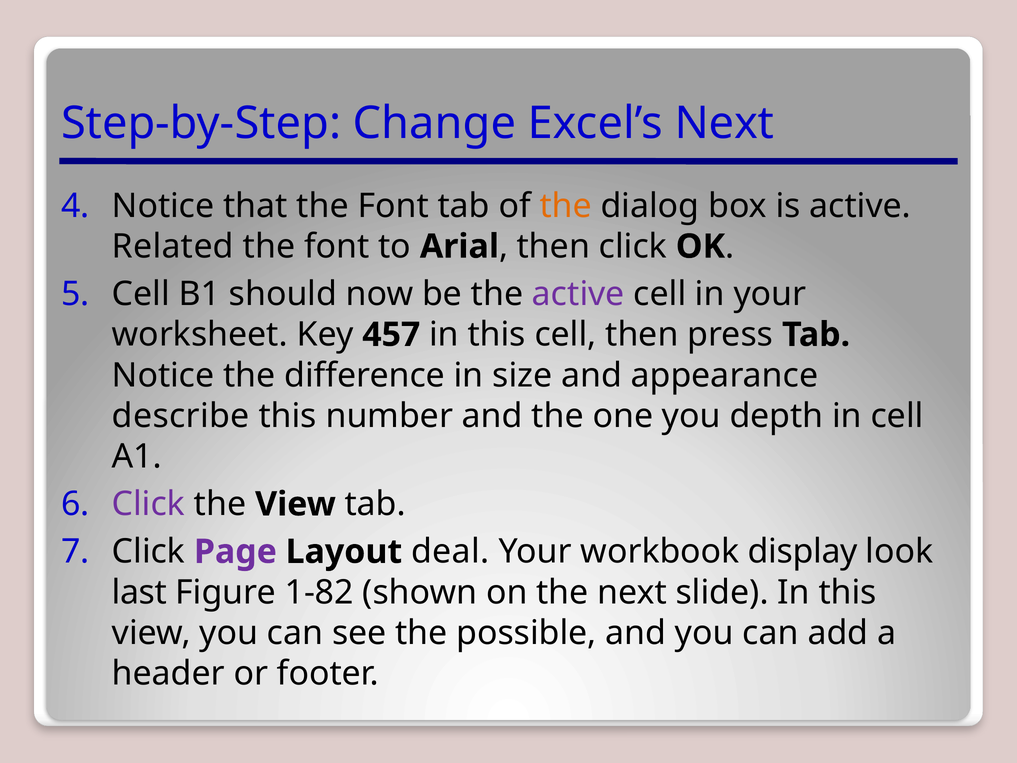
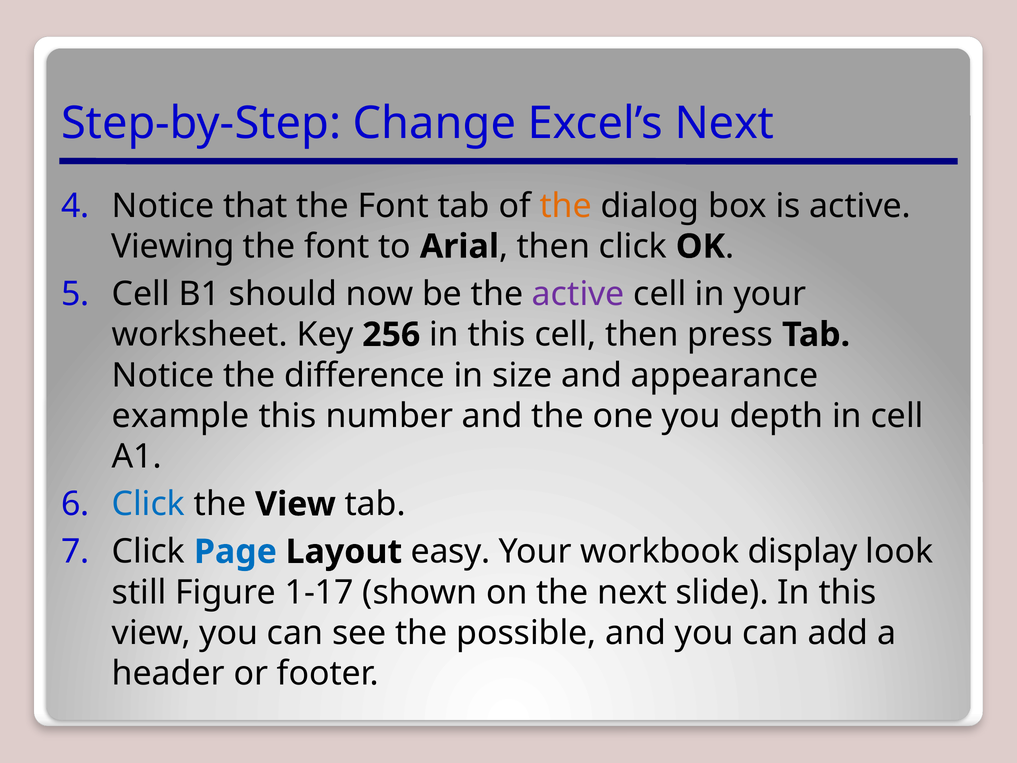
Related: Related -> Viewing (173, 246)
457: 457 -> 256 (391, 335)
describe: describe -> example (181, 416)
Click colour: purple -> blue (148, 504)
Page colour: purple -> blue (235, 552)
deal: deal -> easy (451, 552)
last: last -> still (139, 592)
1-82: 1-82 -> 1-17 (319, 592)
